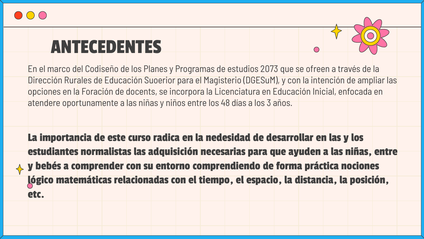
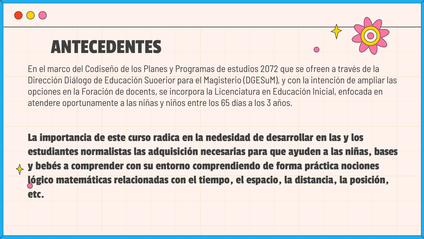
2073: 2073 -> 2072 (269, 69)
Rurales: Rurales -> Diálogo (78, 80)
48: 48 -> 65 (225, 103)
niñas entre: entre -> bases (386, 151)
